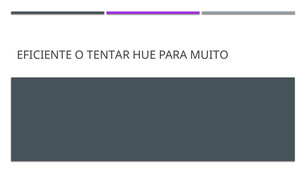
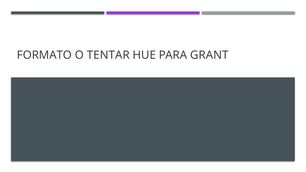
EFICIENTE: EFICIENTE -> FORMATO (44, 55)
MUITO: MUITO -> GRANT (209, 55)
